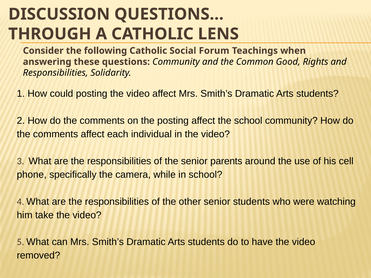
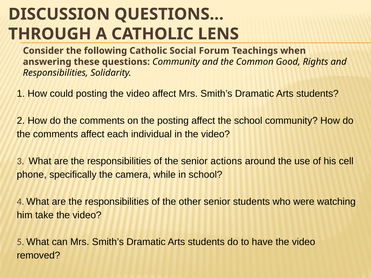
parents: parents -> actions (226, 161)
